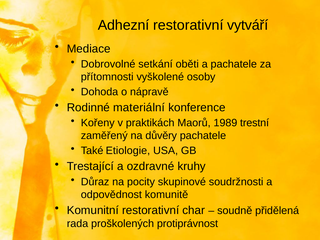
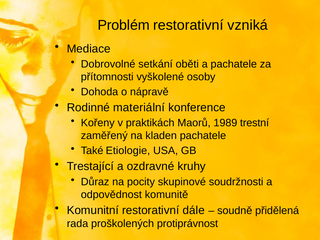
Adhezní: Adhezní -> Problém (124, 25)
vytváří: vytváří -> vzniká (248, 25)
důvěry: důvěry -> kladen (161, 136)
char: char -> dále (194, 210)
